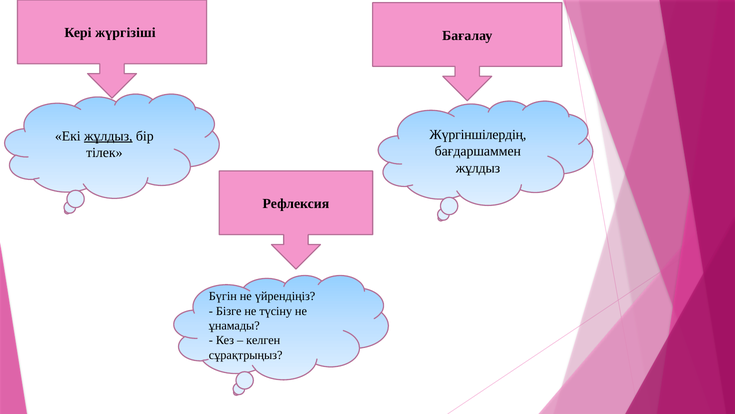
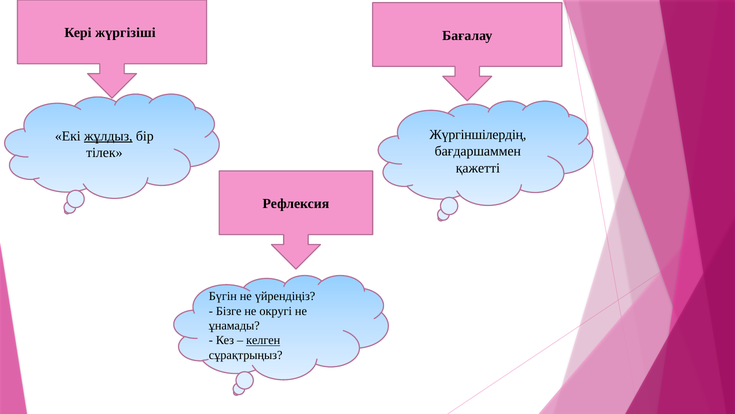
жұлдыз: жұлдыз -> қажетті (478, 168)
түсіну: түсіну -> округі (276, 311)
келген underline: none -> present (263, 340)
